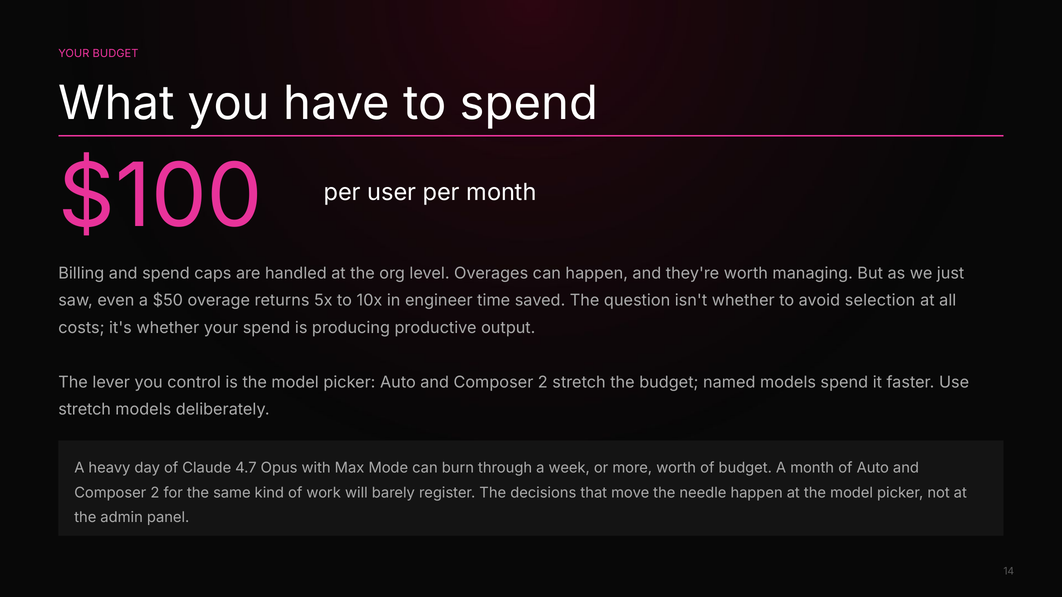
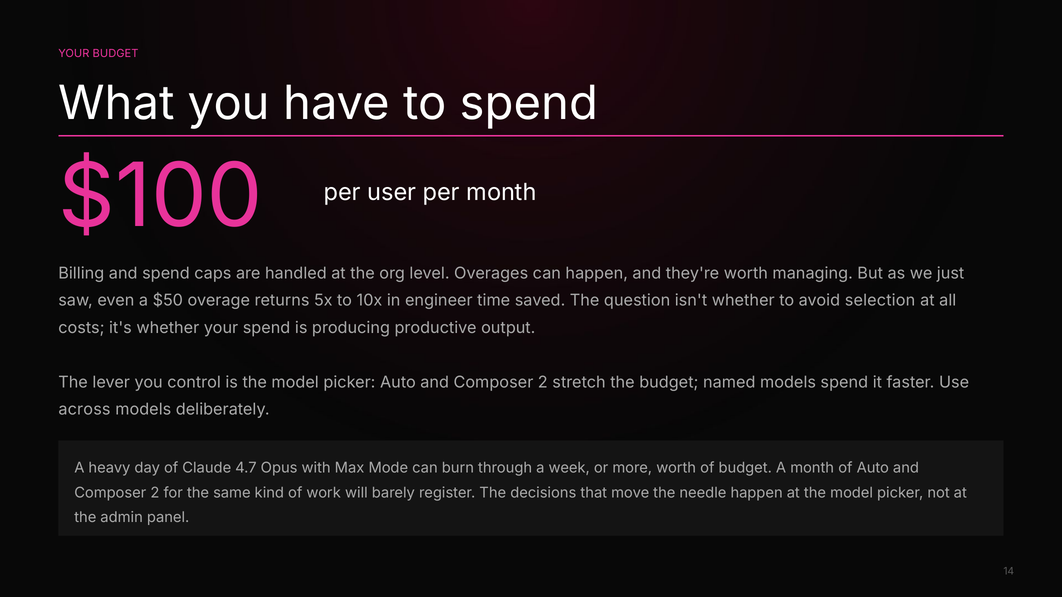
stretch: stretch -> across (84, 410)
